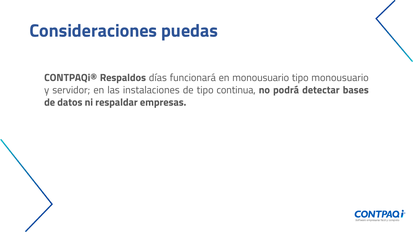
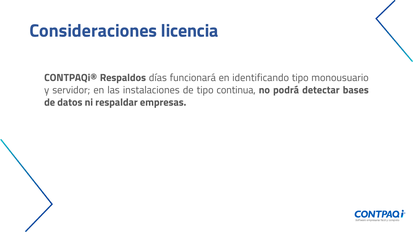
puedas: puedas -> licencia (190, 31)
en monousuario: monousuario -> identificando (261, 78)
